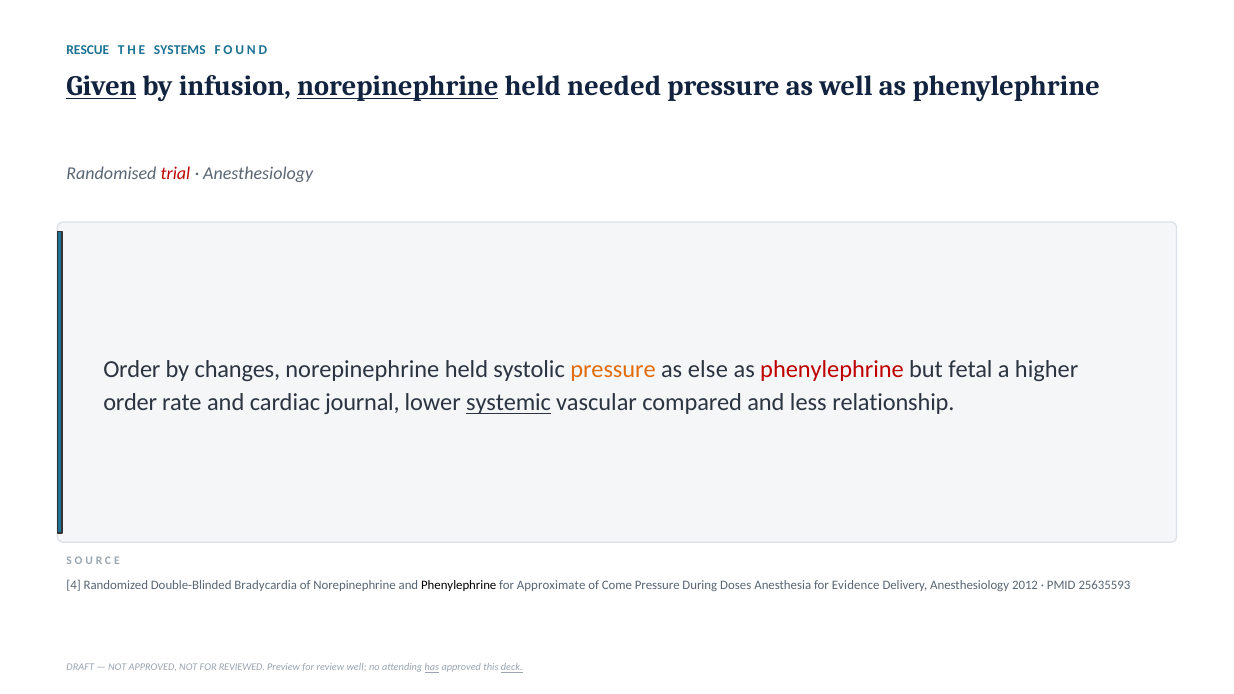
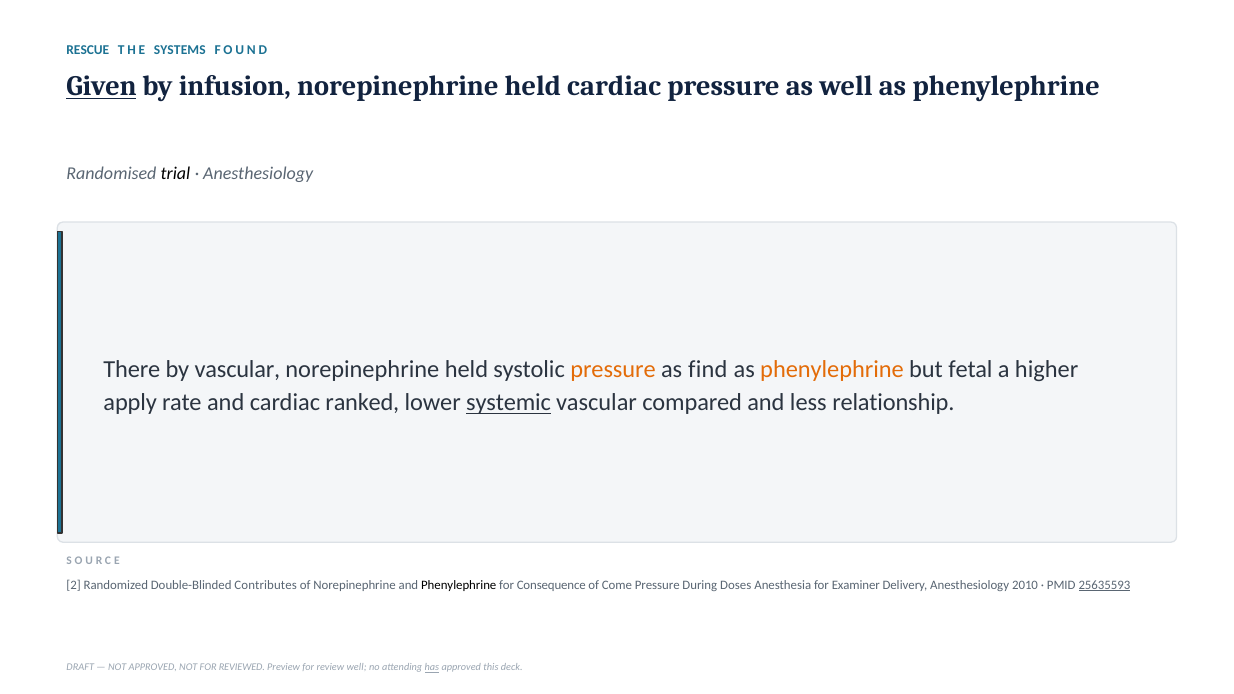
norepinephrine underline: present -> none (398, 86)
held needed: needed -> cardiac (614, 86)
trial colour: red -> black (176, 174)
Order: Order -> There (132, 369)
by changes: changes -> vascular (237, 369)
else: else -> find (708, 369)
phenylephrine colour: red -> orange (832, 369)
order: order -> apply (130, 403)
journal: journal -> ranked (362, 403)
4: 4 -> 2 (74, 585)
Bradycardia: Bradycardia -> Contributes (266, 585)
Approximate: Approximate -> Consequence (551, 585)
Evidence: Evidence -> Examiner (856, 585)
2012: 2012 -> 2010 (1025, 585)
25635593 underline: none -> present (1104, 585)
deck underline: present -> none (512, 668)
